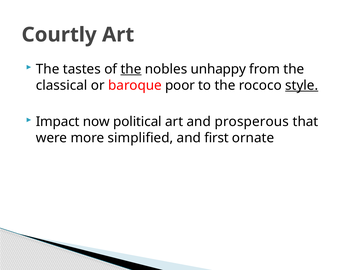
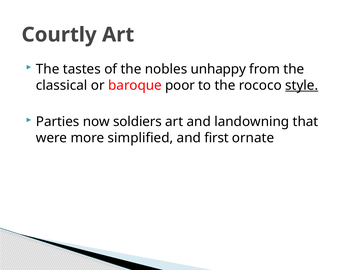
the underline: present -> none (131, 69)
Impact: Impact -> Parties (58, 122)
political: political -> soldiers (137, 122)
prosperous: prosperous -> landowning (252, 122)
